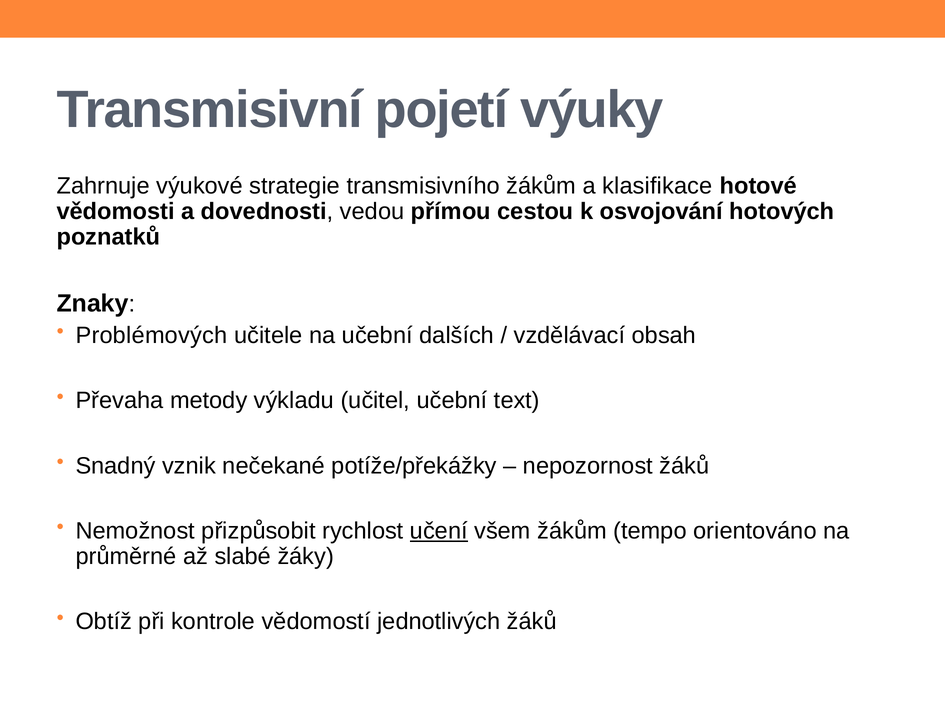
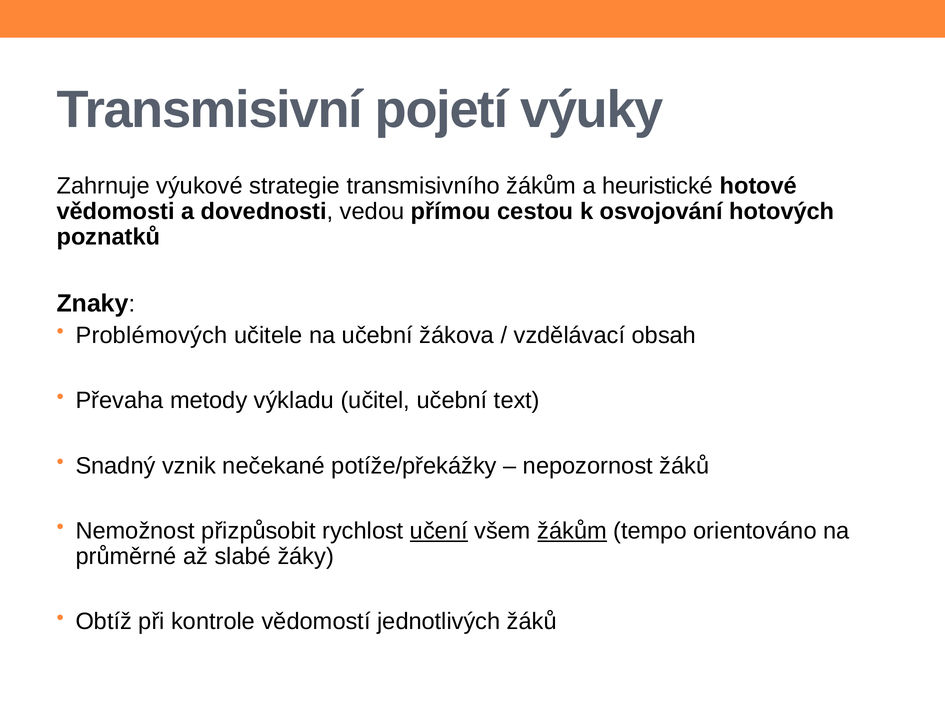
klasifikace: klasifikace -> heuristické (657, 186)
dalších: dalších -> žákova (457, 335)
žákům underline: none -> present (572, 531)
